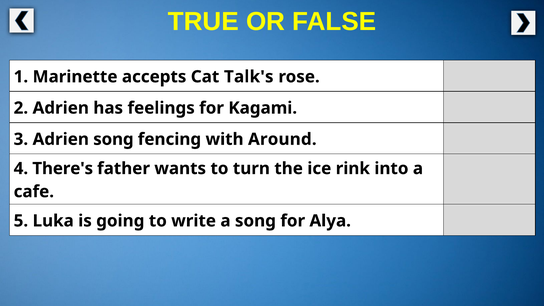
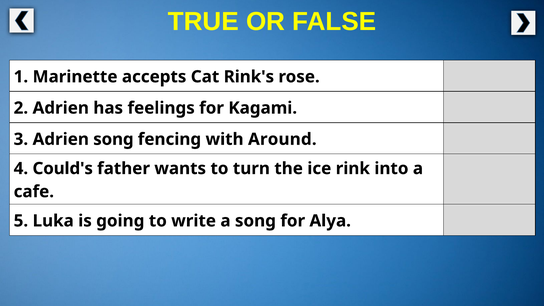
Talk's: Talk's -> Rink's (249, 77)
There's: There's -> Could's (63, 168)
